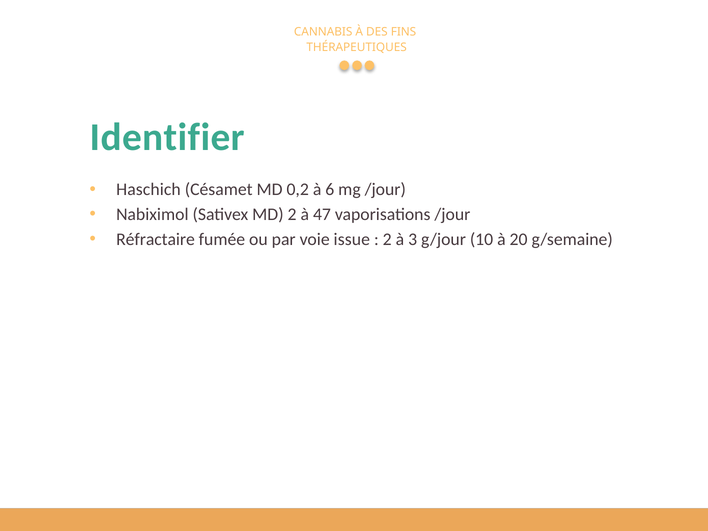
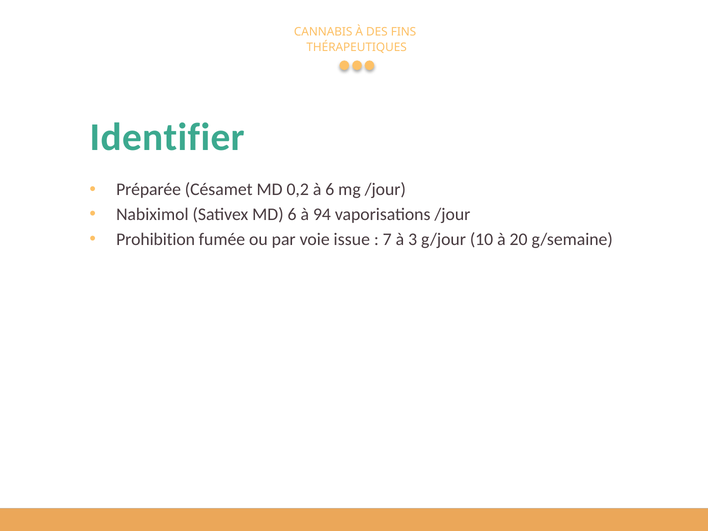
Haschich: Haschich -> Préparée (149, 190)
MD 2: 2 -> 6 (292, 214)
47: 47 -> 94 (322, 214)
Réfractaire: Réfractaire -> Prohibition (156, 239)
2: 2 -> 7 (387, 239)
